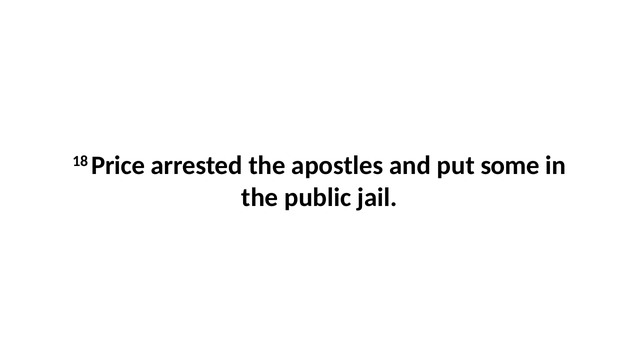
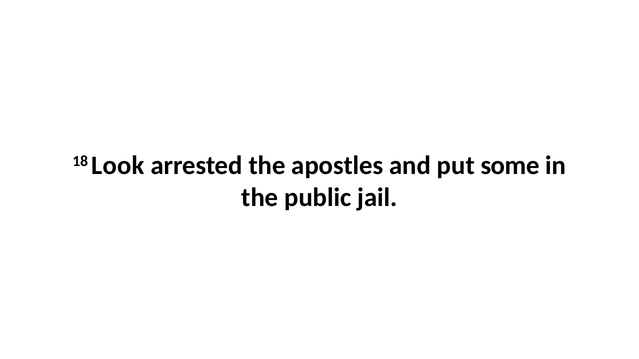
Price: Price -> Look (118, 166)
